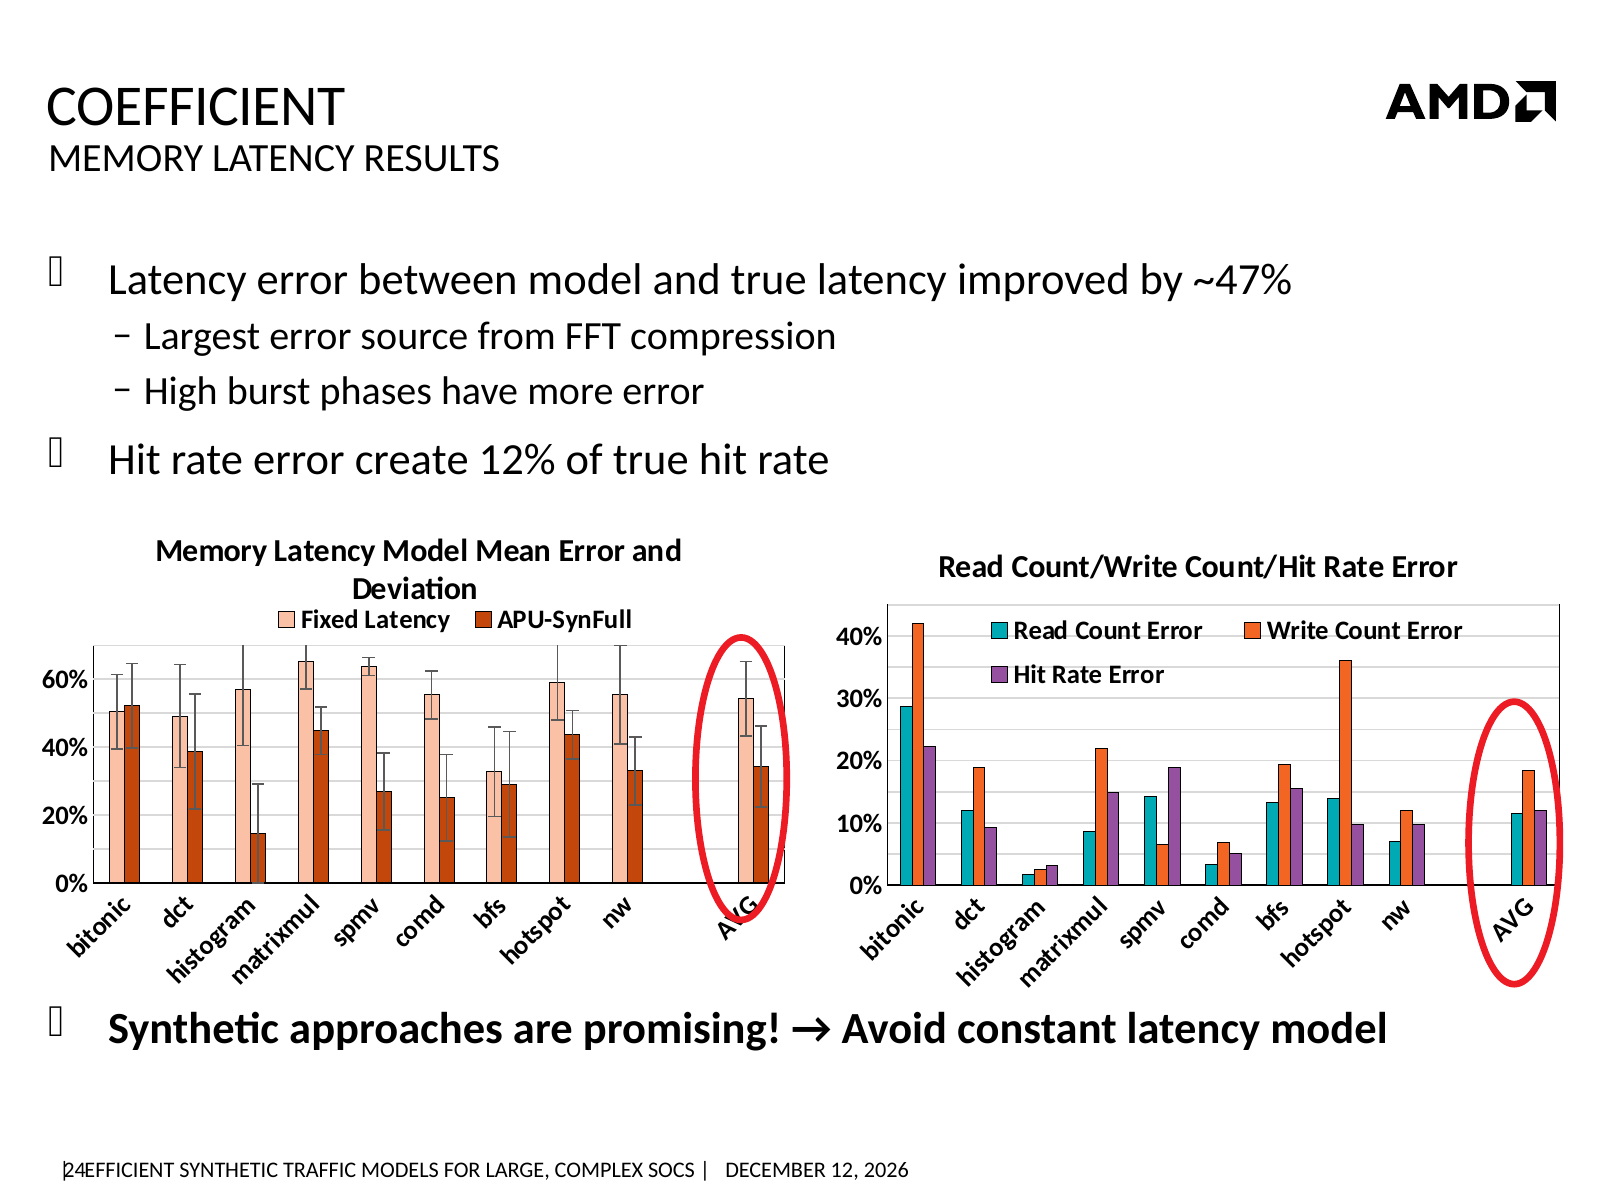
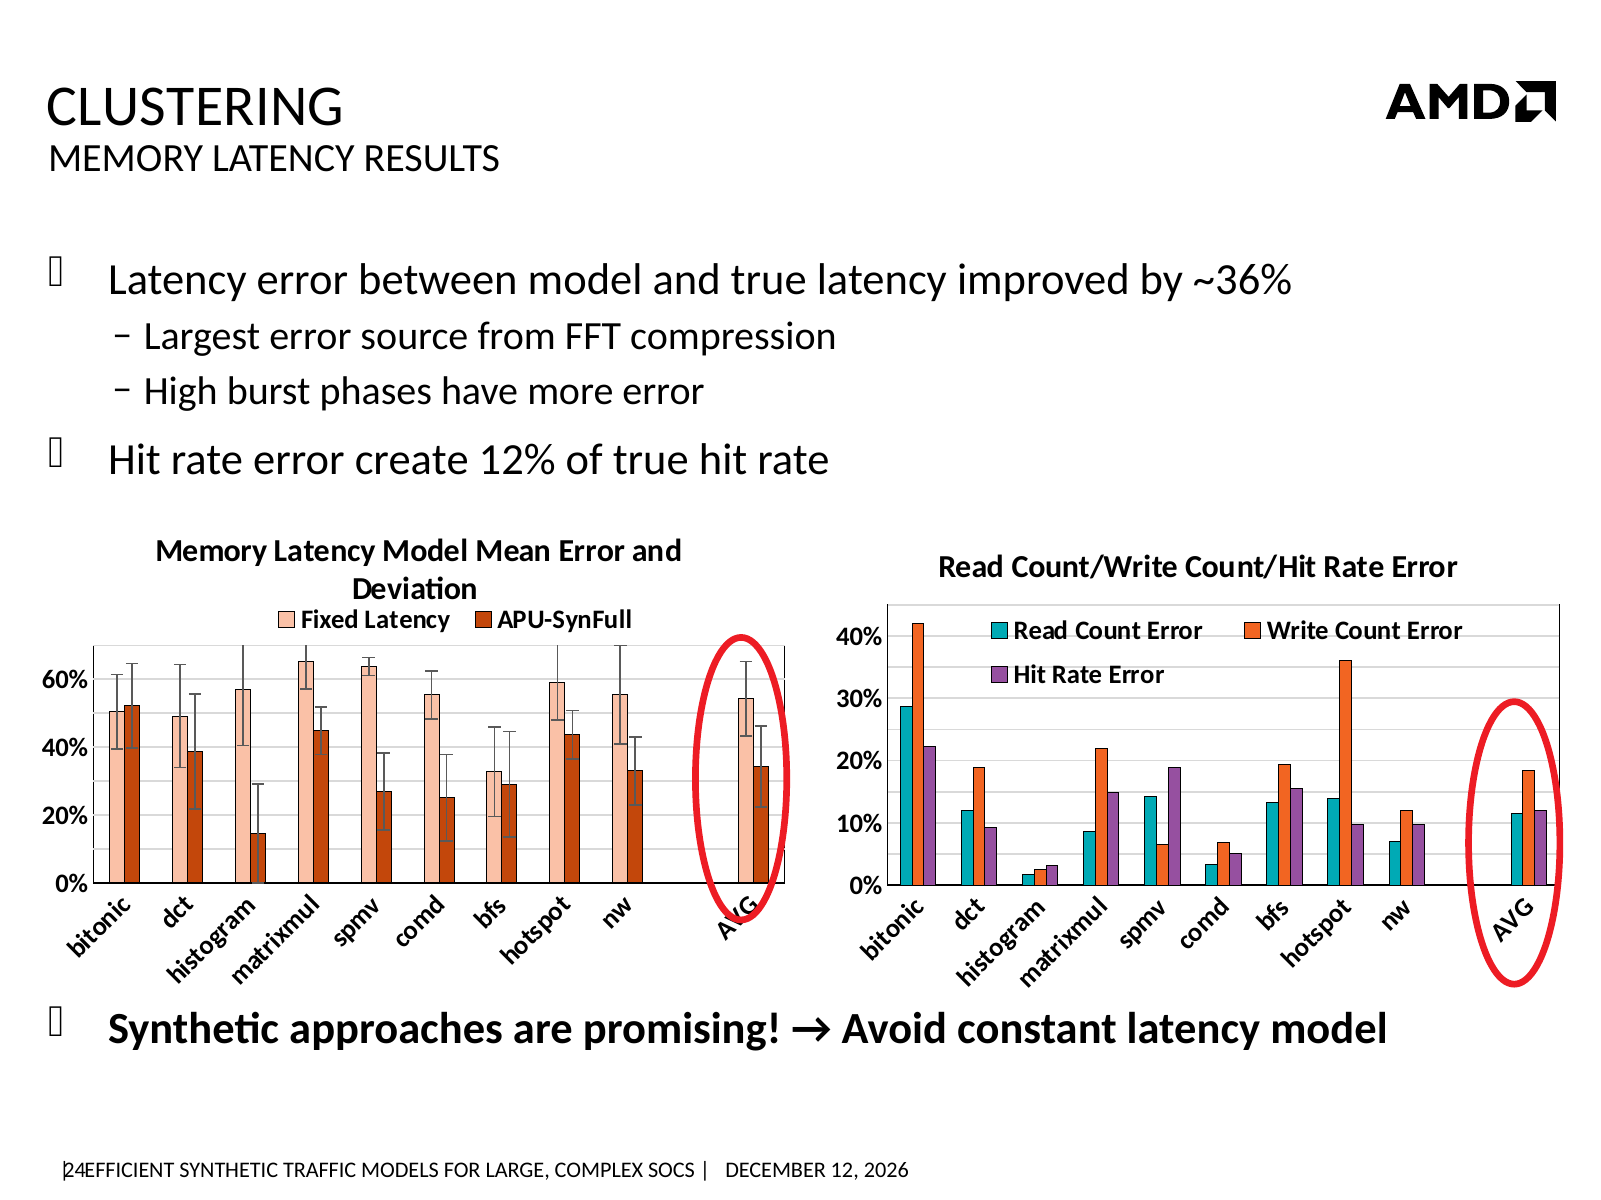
COEFFICIENT: COEFFICIENT -> CLUSTERING (196, 106)
~47%: ~47% -> ~36% (1243, 280)
